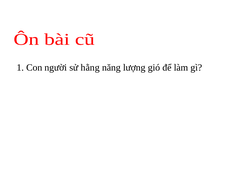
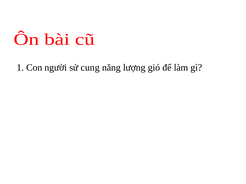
hằng: hằng -> cung (90, 68)
